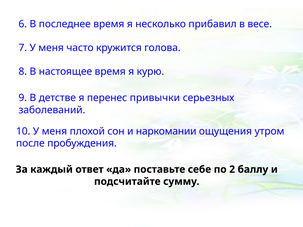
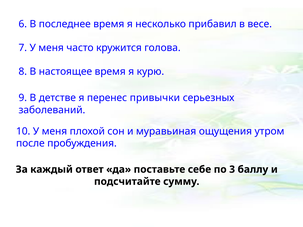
наркомании: наркомании -> муравьиная (166, 131)
2: 2 -> 3 (232, 170)
